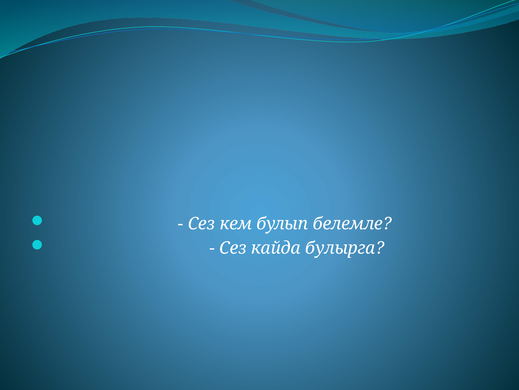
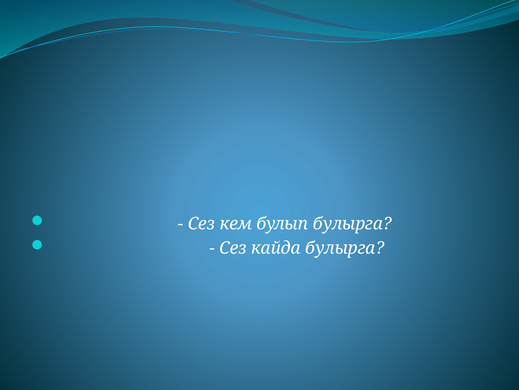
булып белемле: белемле -> булырга (352, 224)
